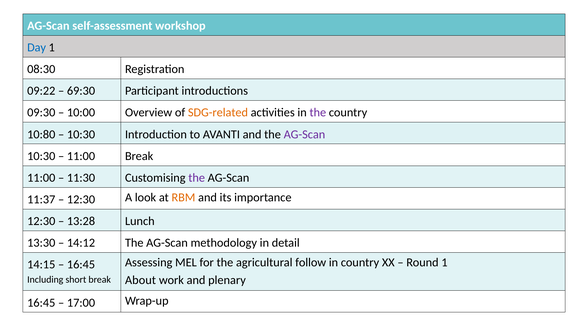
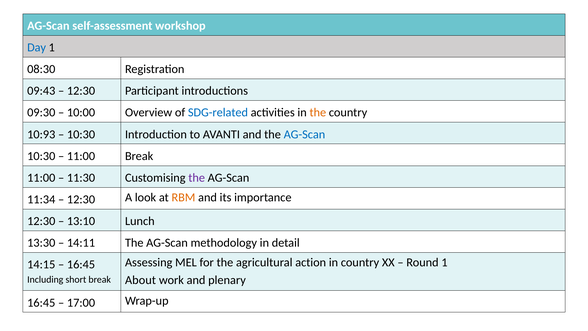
09:22: 09:22 -> 09:43 (41, 91)
69:30: 69:30 -> 12:30 (81, 91)
SDG-related colour: orange -> blue (218, 113)
the colour: purple -> orange (318, 113)
10:80: 10:80 -> 10:93 (41, 134)
AG-Scan colour: purple -> blue (304, 134)
11:37: 11:37 -> 11:34 (41, 199)
13:28: 13:28 -> 13:10 (81, 221)
14:12: 14:12 -> 14:11 (81, 243)
follow: follow -> action (311, 262)
